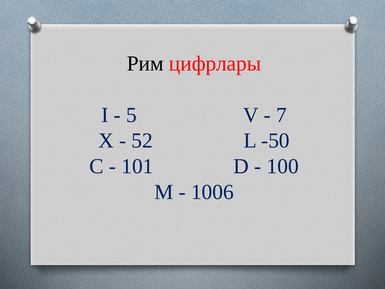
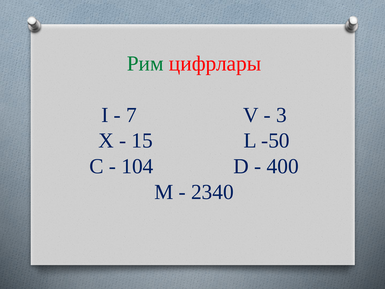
Рим colour: black -> green (145, 64)
5: 5 -> 7 (132, 115)
7: 7 -> 3 (281, 115)
52: 52 -> 15 (142, 141)
101: 101 -> 104 (137, 166)
100: 100 -> 400 (283, 166)
1006: 1006 -> 2340 (212, 192)
